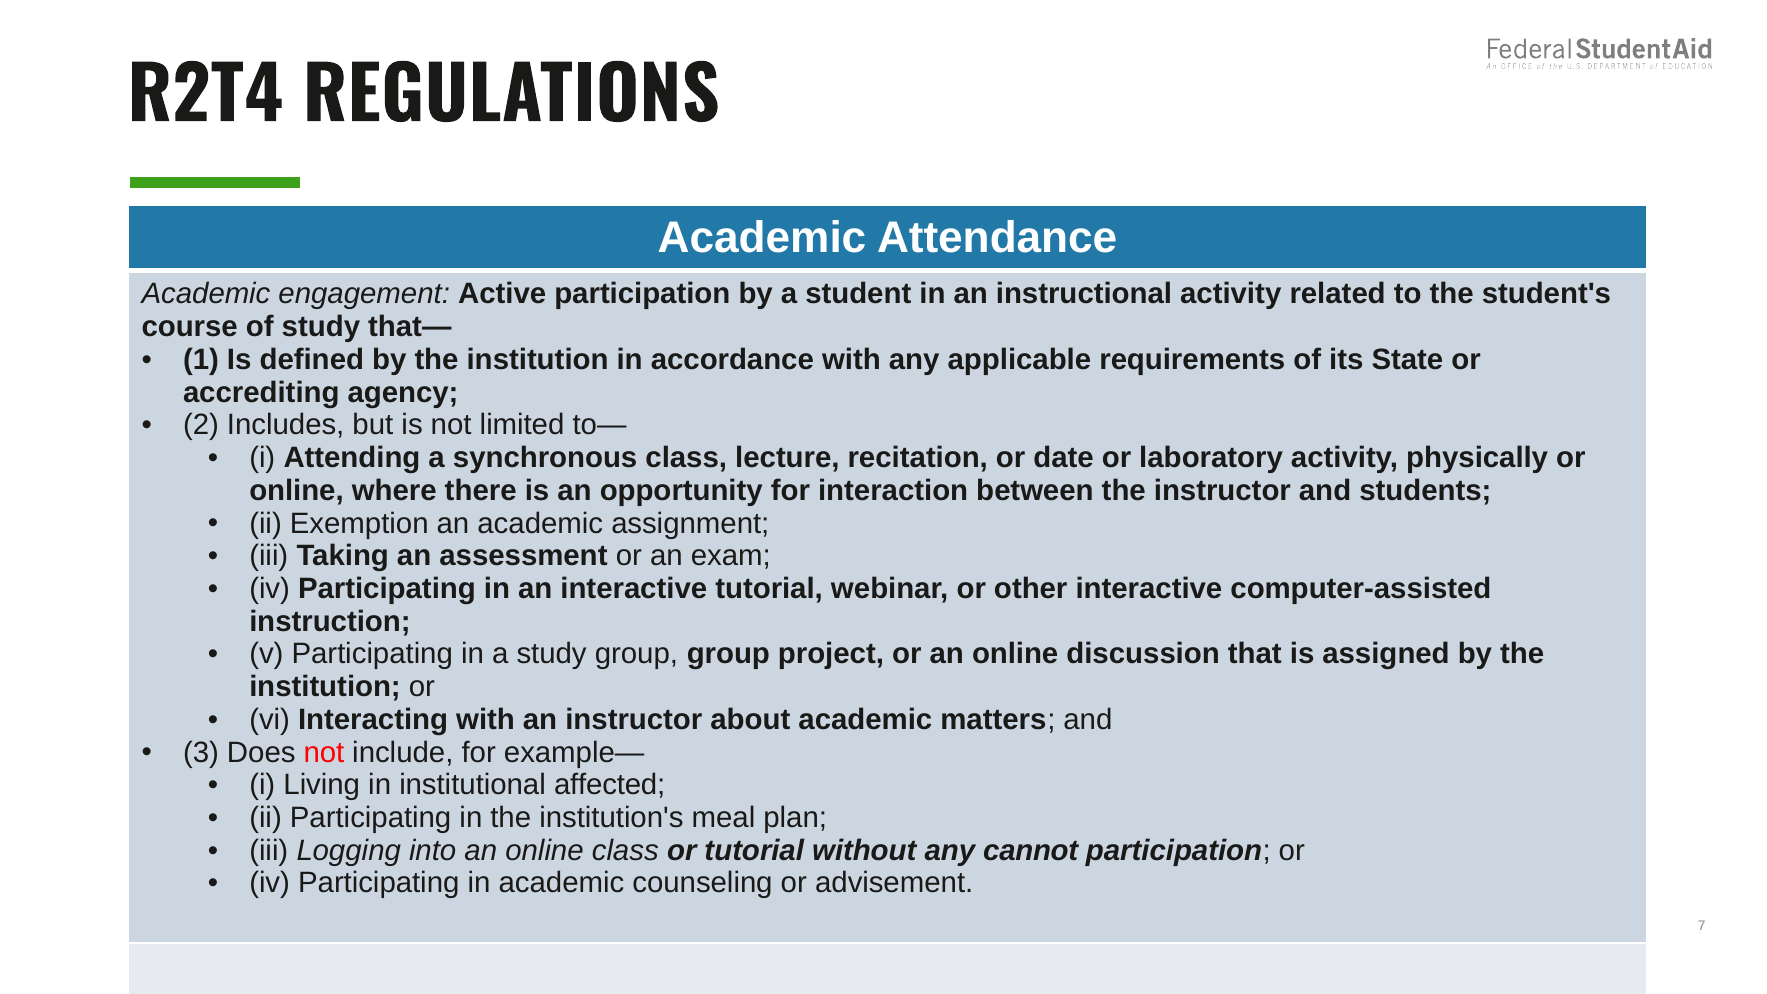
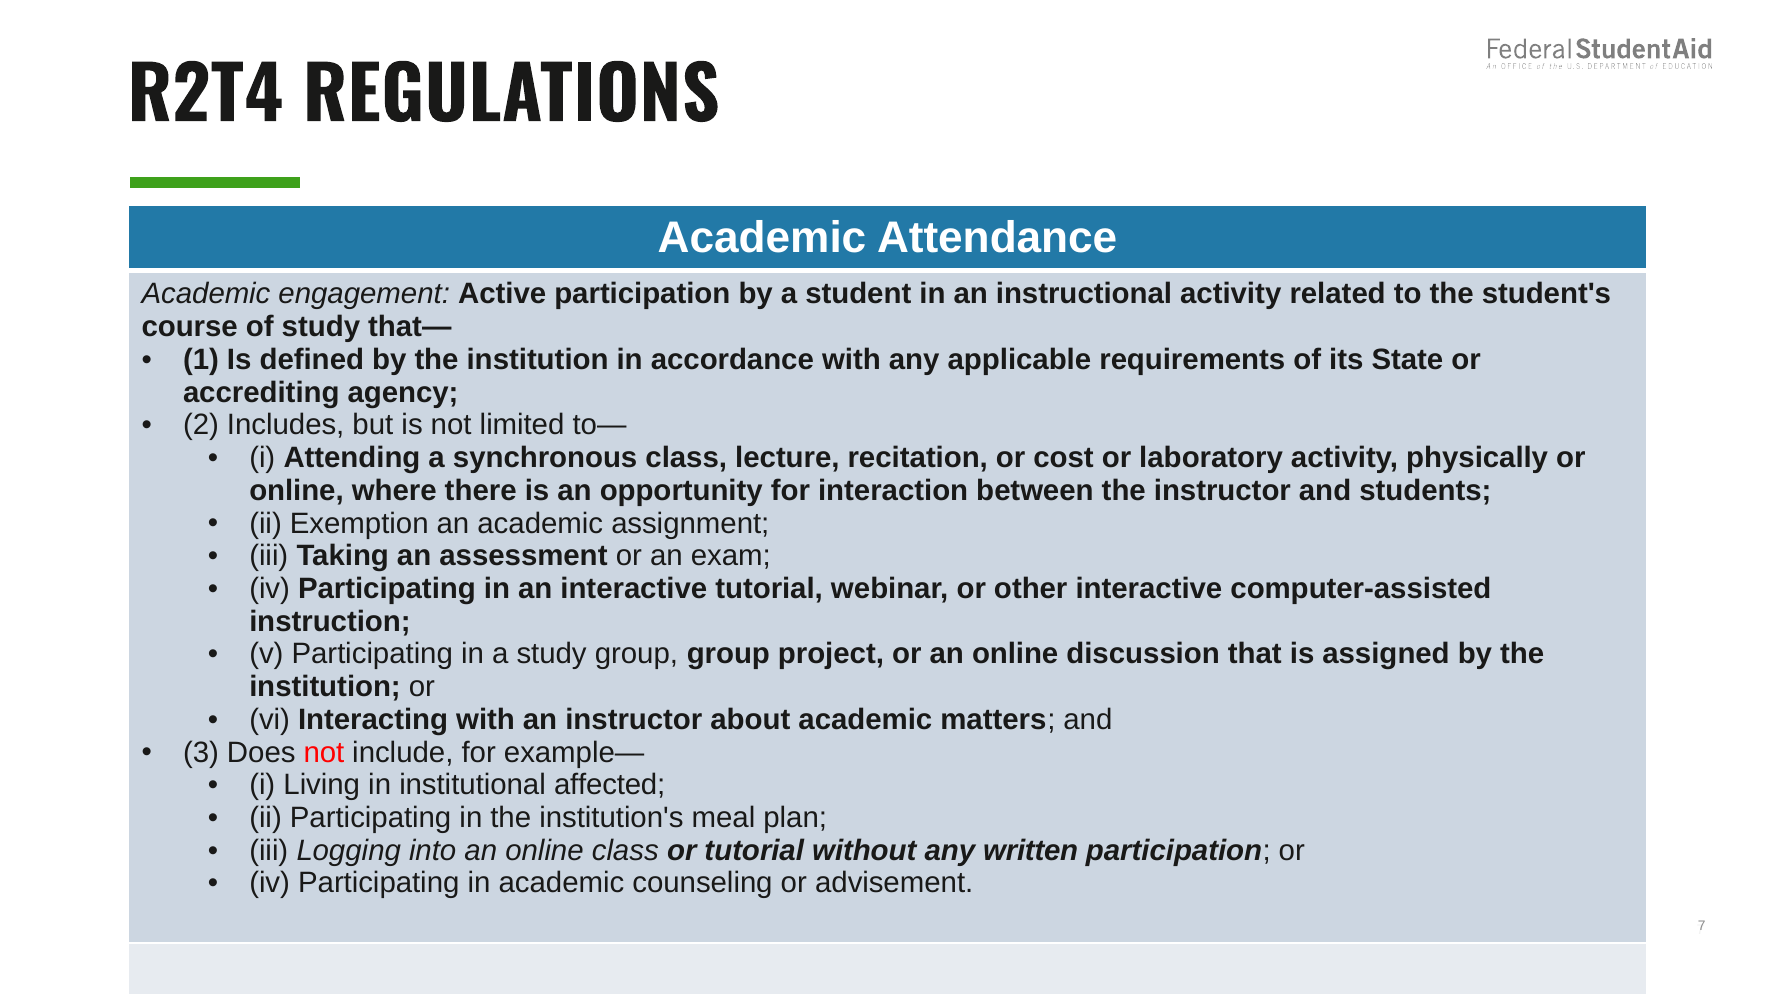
date: date -> cost (1064, 458)
cannot: cannot -> written (1031, 850)
